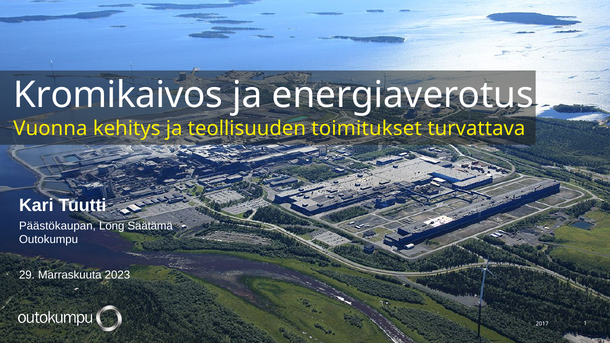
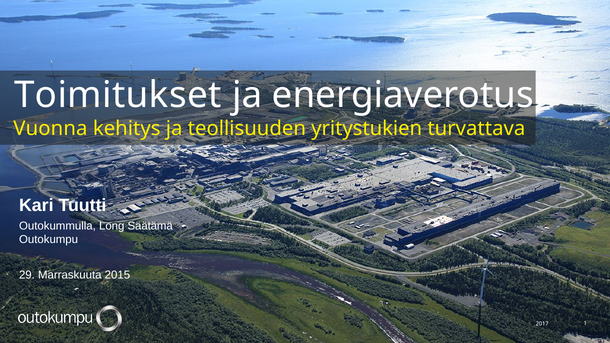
Kromikaivos: Kromikaivos -> Toimitukset (118, 95)
toimitukset: toimitukset -> yritystukien (367, 128)
Päästökaupan: Päästökaupan -> Outokummulla (57, 226)
2023: 2023 -> 2015 (117, 275)
